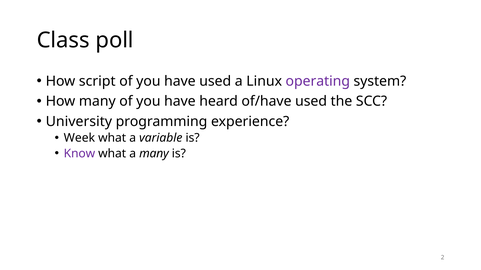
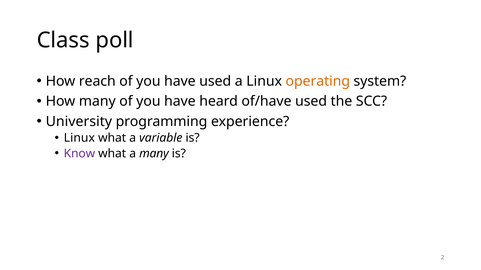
script: script -> reach (97, 81)
operating colour: purple -> orange (318, 81)
Week: Week -> Linux (79, 138)
